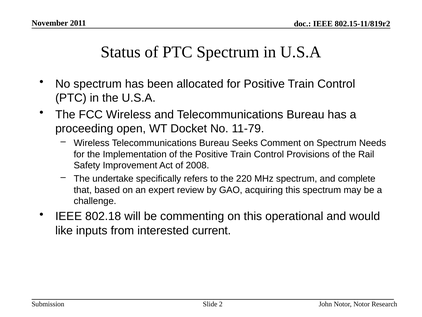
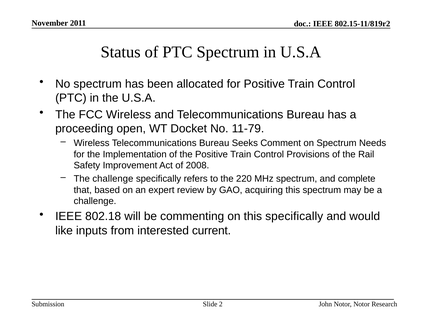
The undertake: undertake -> challenge (113, 178)
this operational: operational -> specifically (294, 216)
